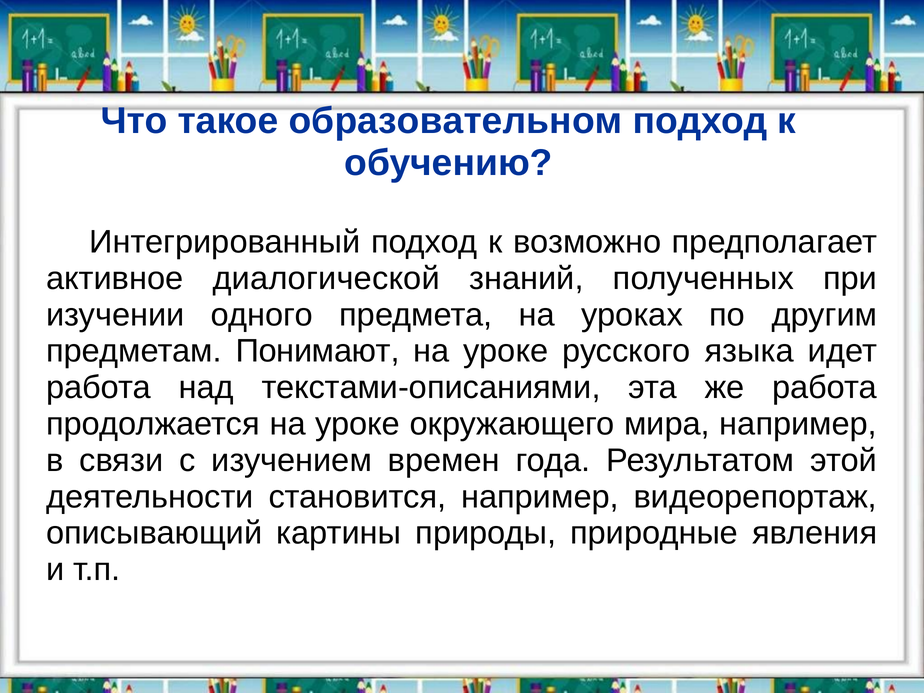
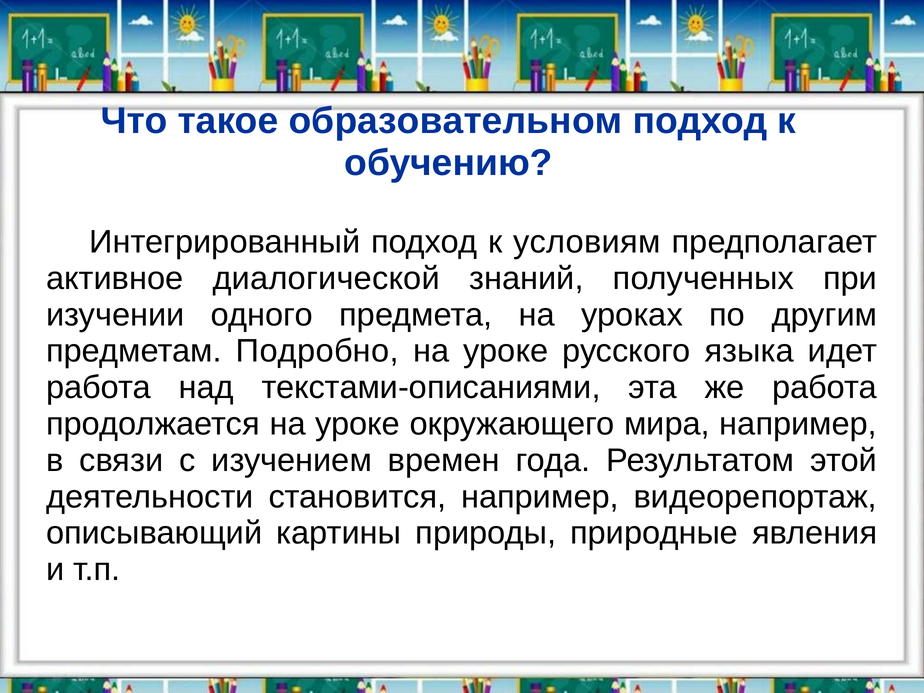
возможно: возможно -> условиям (587, 242)
Понимают: Понимают -> Подробно (317, 351)
